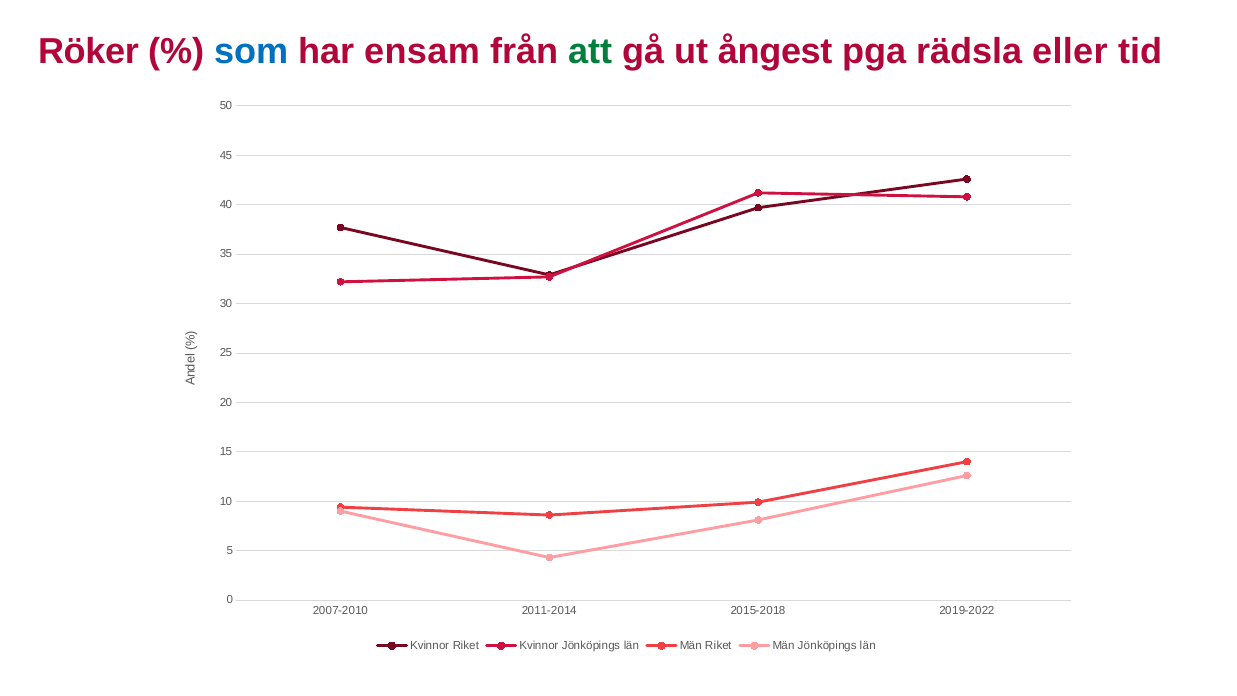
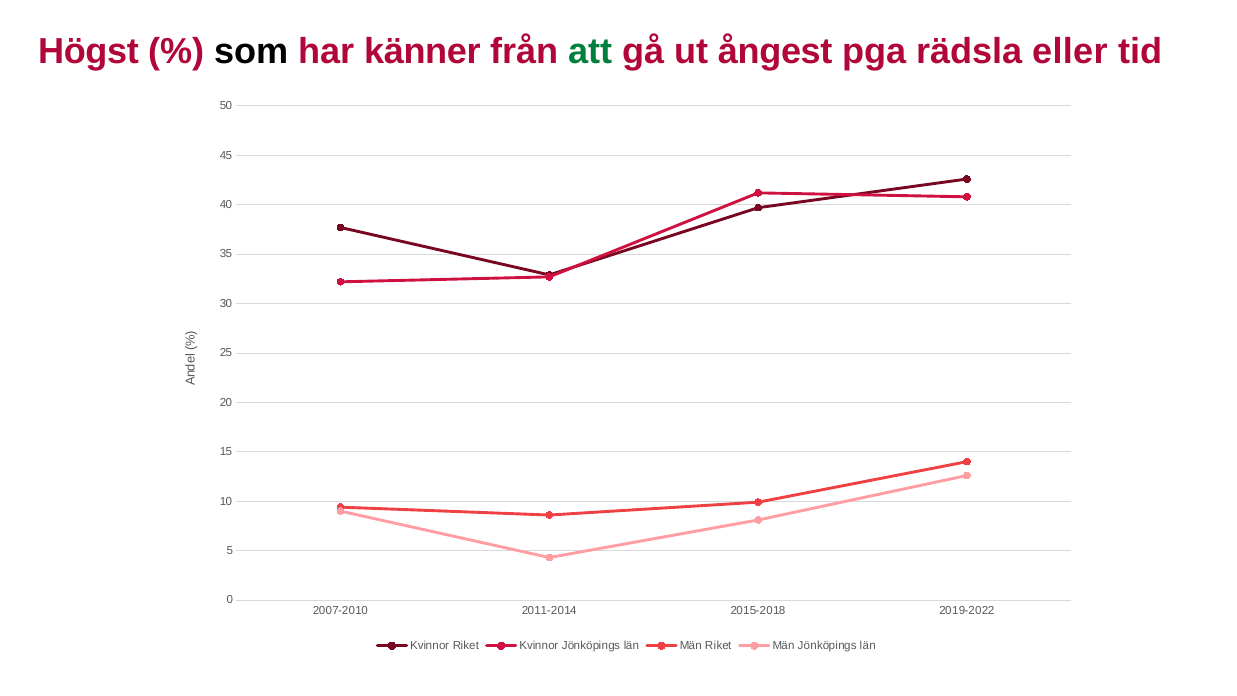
Röker: Röker -> Högst (88, 52)
som colour: blue -> black (251, 52)
ensam: ensam -> känner (422, 52)
